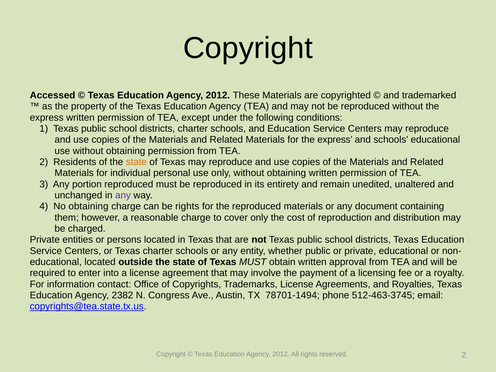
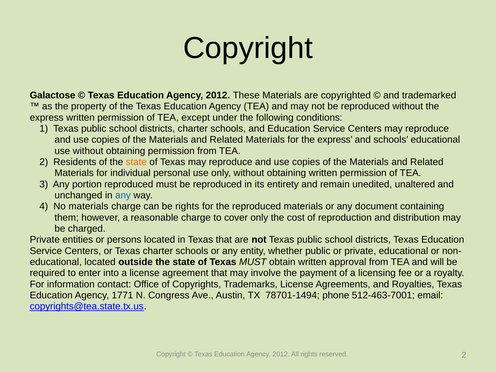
Accessed: Accessed -> Galactose (53, 95)
any colour: purple -> blue (123, 195)
No obtaining: obtaining -> materials (89, 206)
2382: 2382 -> 1771 (122, 295)
512-463-3745: 512-463-3745 -> 512-463-7001 (383, 295)
